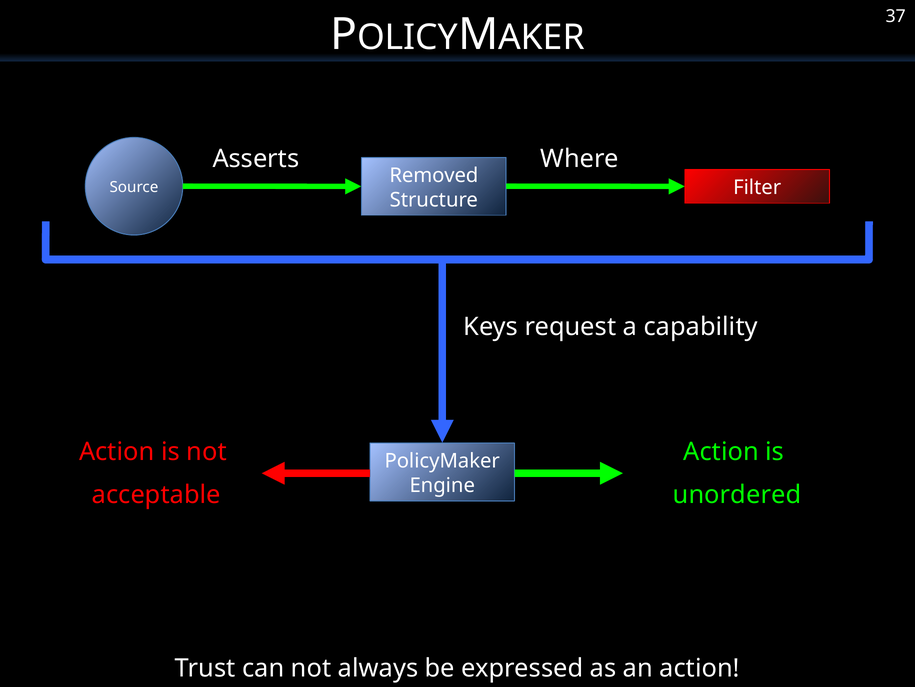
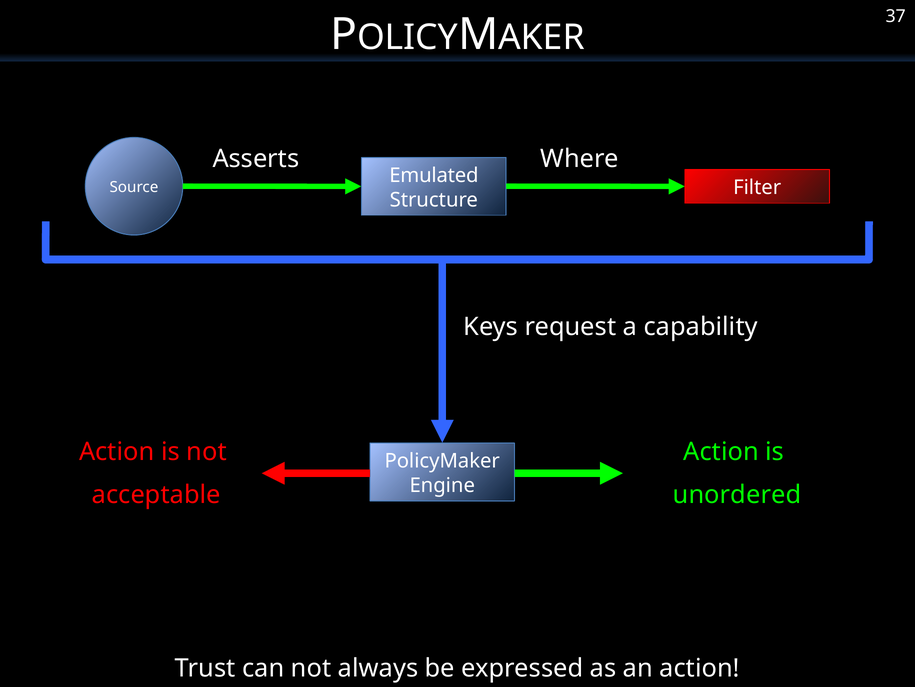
Removed: Removed -> Emulated (434, 175)
